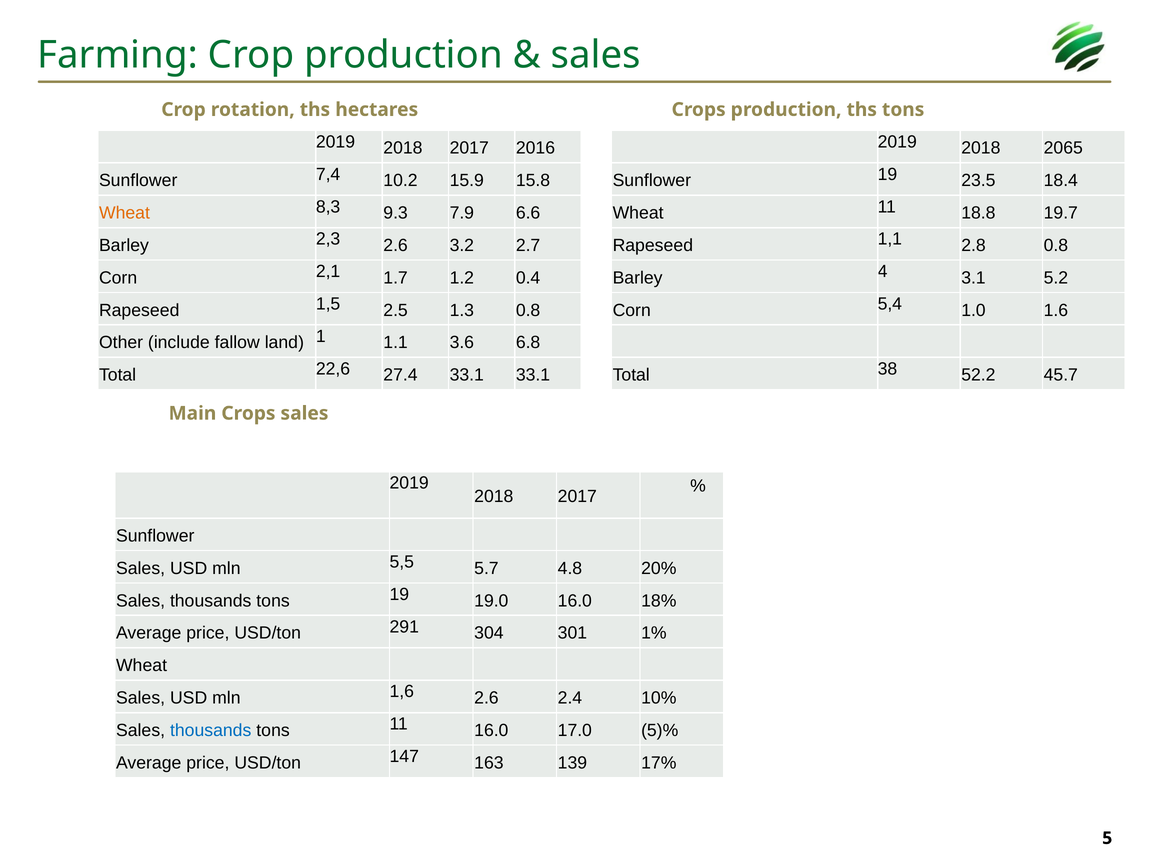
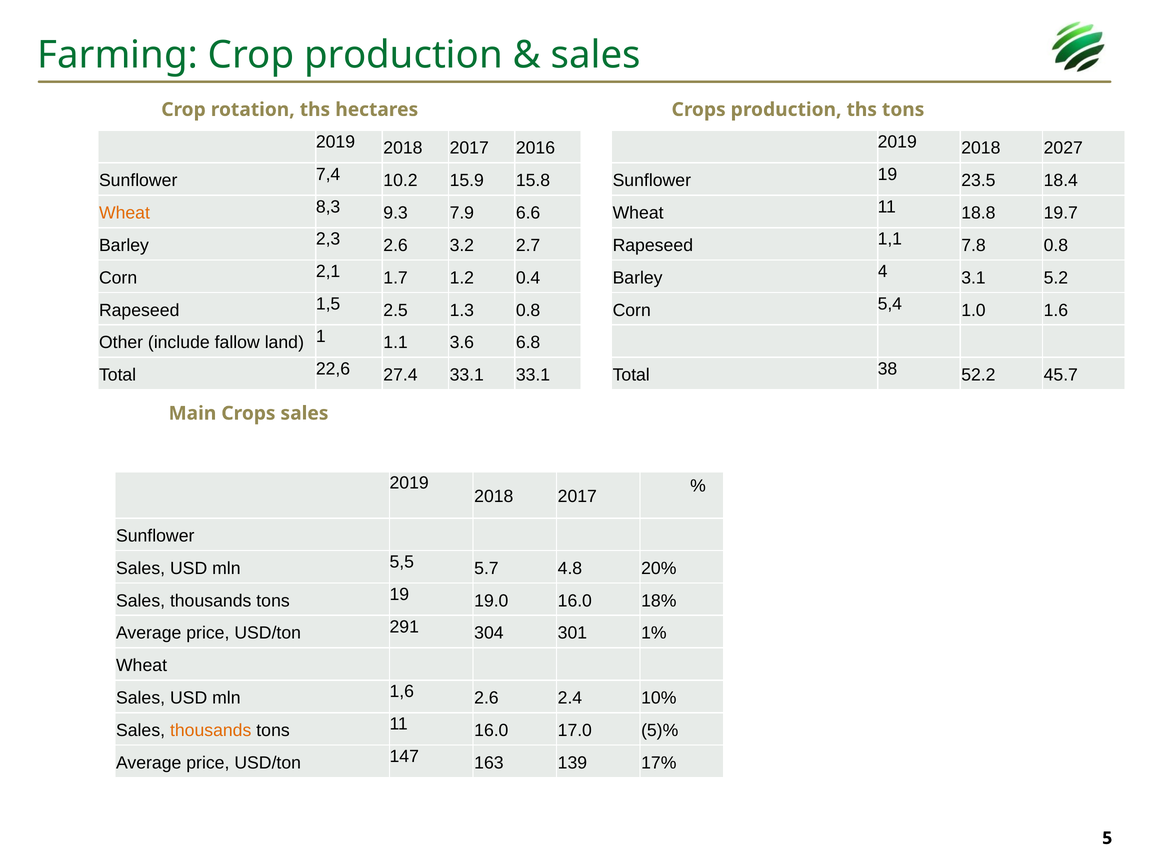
2065: 2065 -> 2027 (1063, 148)
2.8: 2.8 -> 7.8 (973, 245)
thousands colour: blue -> orange (211, 730)
